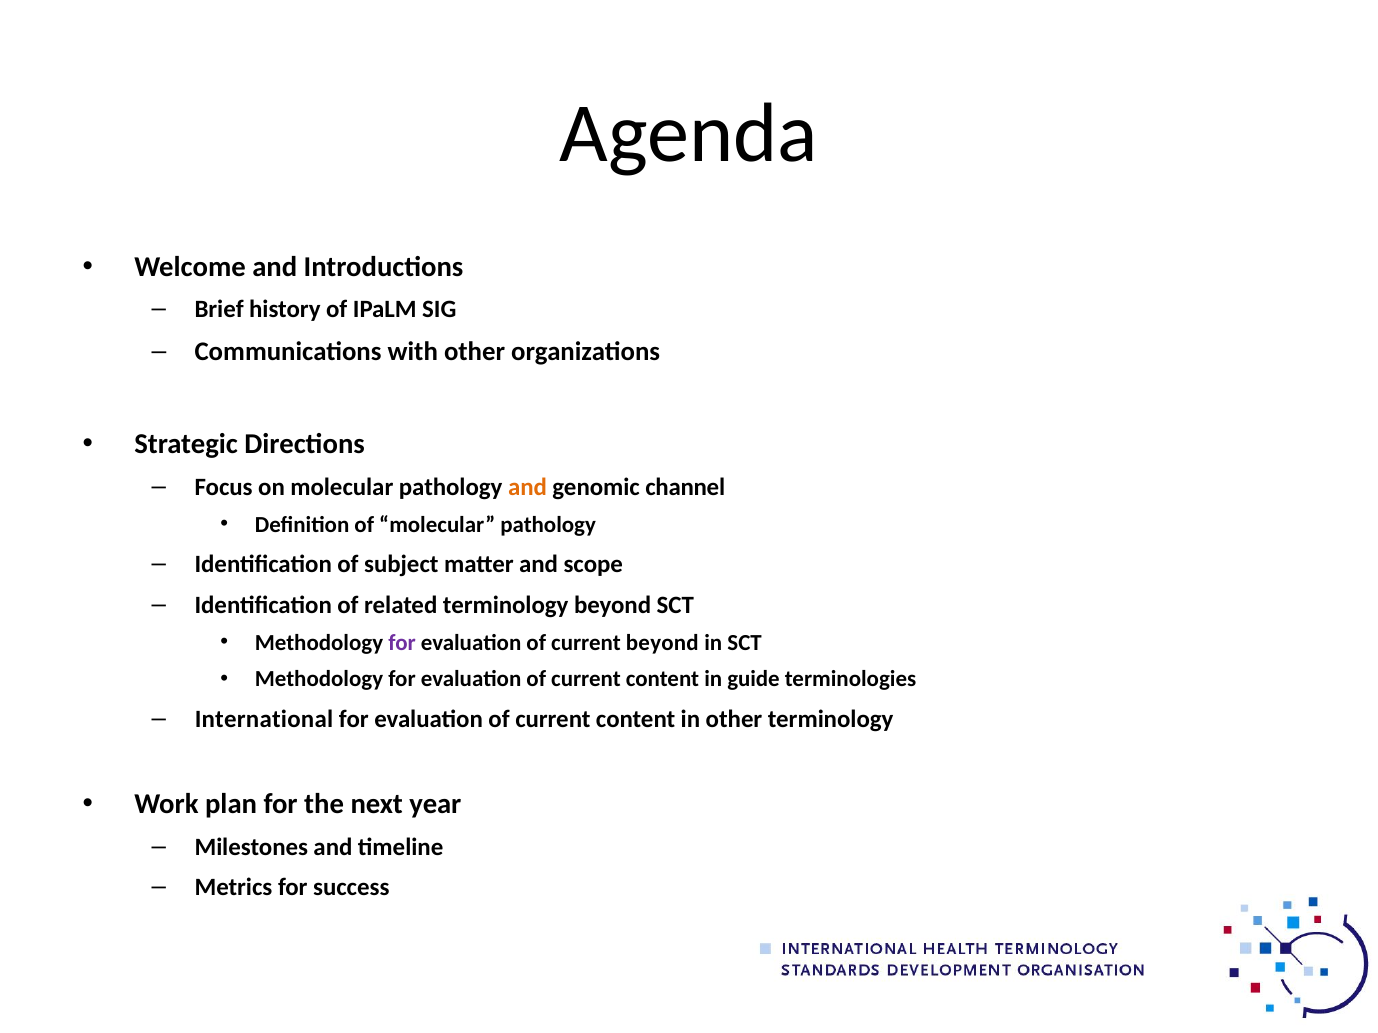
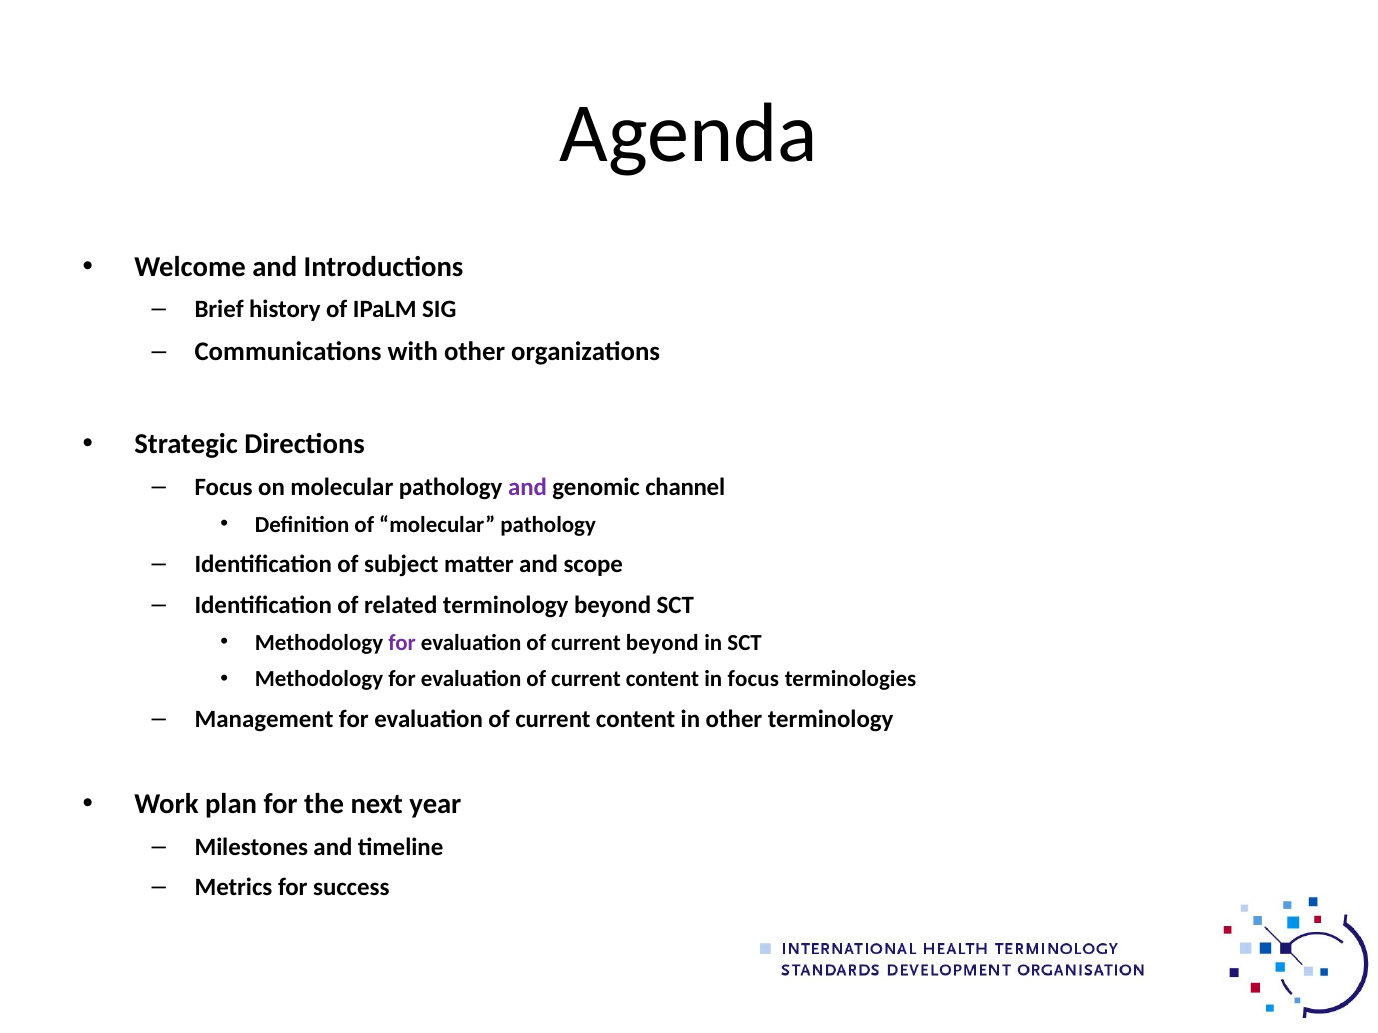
and colour: orange -> purple (528, 487)
in guide: guide -> focus (753, 680)
International: International -> Management (264, 719)
